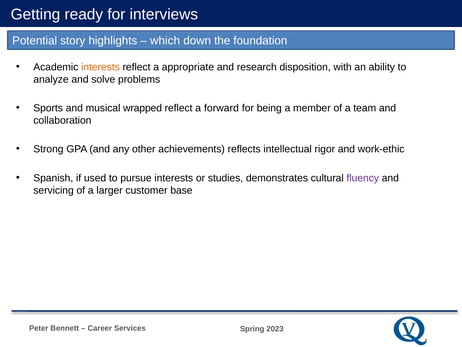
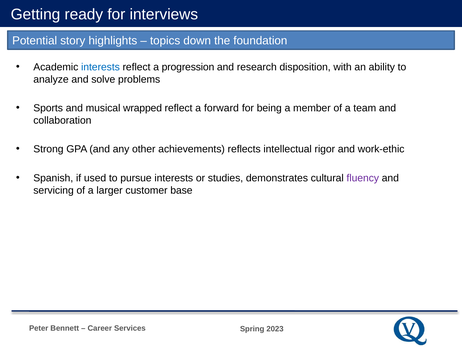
which: which -> topics (165, 41)
interests colour: orange -> blue (100, 67)
appropriate: appropriate -> progression (188, 67)
